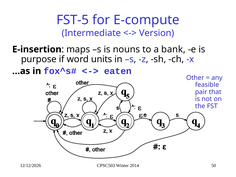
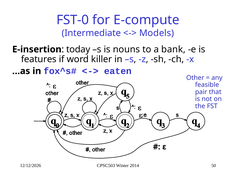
FST-5: FST-5 -> FST-0 (73, 20)
Version: Version -> Models (157, 33)
maps: maps -> today (78, 49)
purpose: purpose -> features (39, 59)
units: units -> killer (102, 59)
